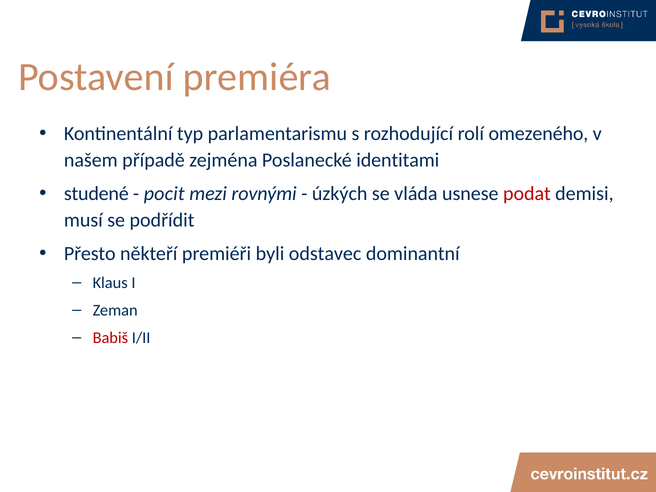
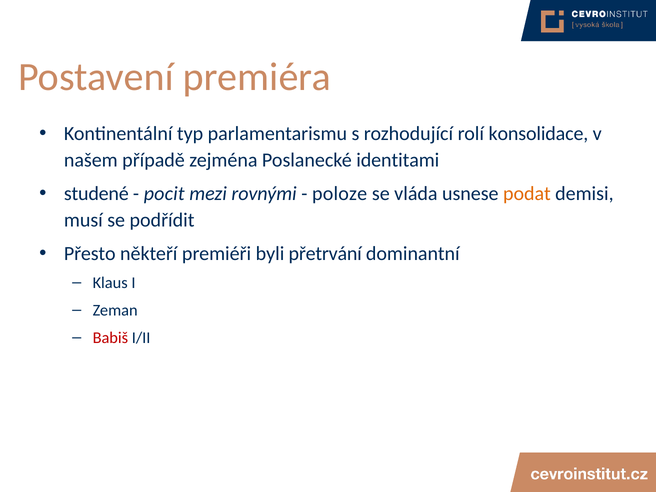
omezeného: omezeného -> konsolidace (538, 134)
úzkých: úzkých -> poloze (340, 194)
podat colour: red -> orange (527, 194)
odstavec: odstavec -> přetrvání (325, 254)
